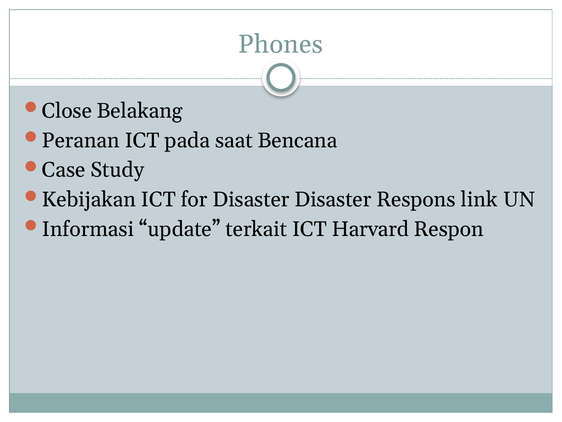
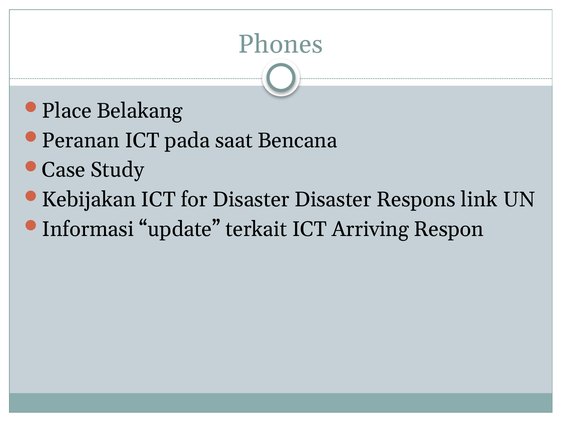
Close: Close -> Place (67, 111)
Harvard: Harvard -> Arriving (370, 229)
